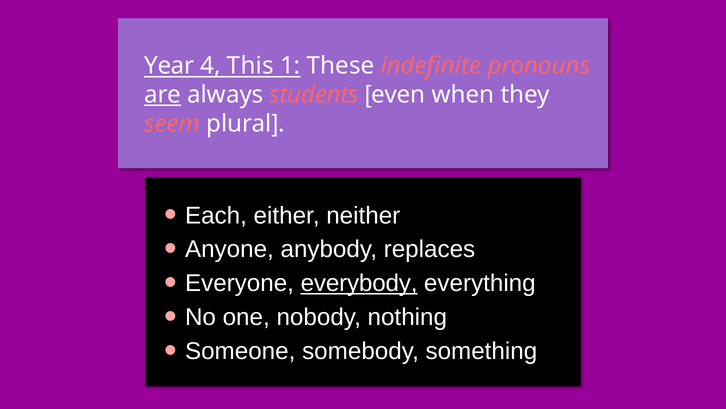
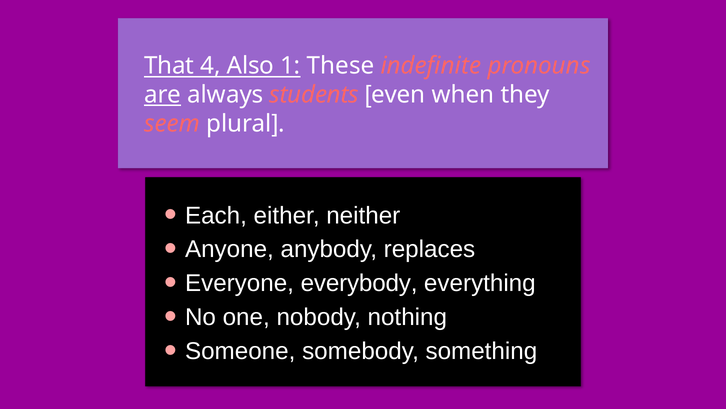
Year: Year -> That (169, 66)
This: This -> Also (251, 66)
everybody underline: present -> none (359, 283)
